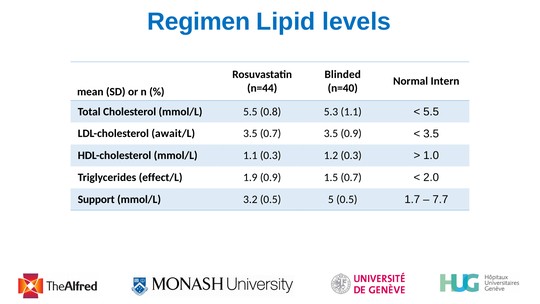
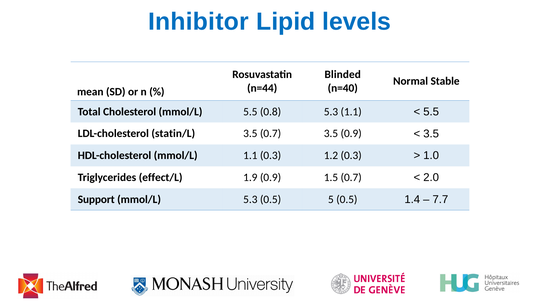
Regimen: Regimen -> Inhibitor (198, 22)
Intern: Intern -> Stable (445, 81)
await/L: await/L -> statin/L (173, 133)
mmol/L 3.2: 3.2 -> 5.3 (250, 199)
1.7: 1.7 -> 1.4 (412, 199)
